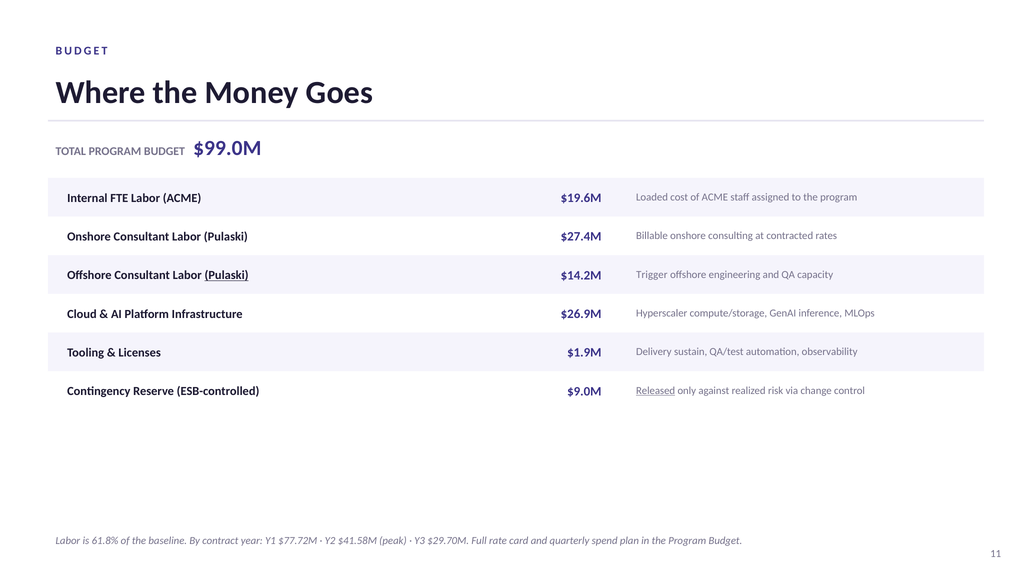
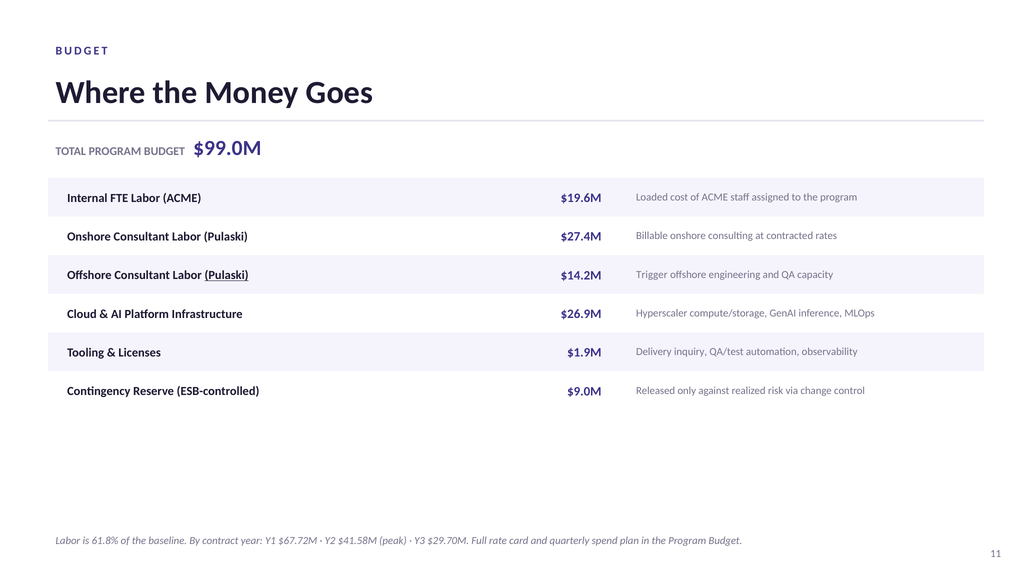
sustain: sustain -> inquiry (691, 352)
Released underline: present -> none (656, 391)
$77.72M: $77.72M -> $67.72M (298, 541)
